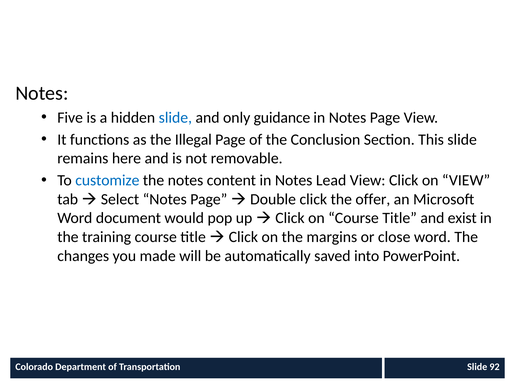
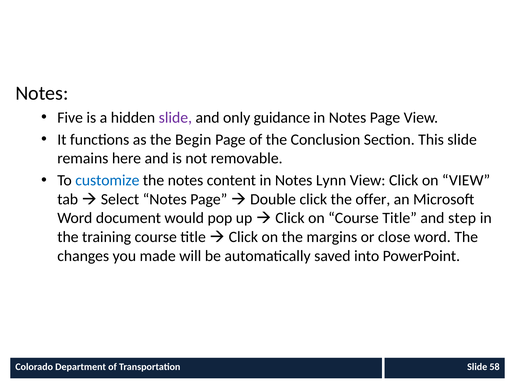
slide colour: blue -> purple (175, 118)
Illegal: Illegal -> Begin (193, 140)
Lead: Lead -> Lynn (331, 180)
exist: exist -> step (462, 218)
92: 92 -> 58 (495, 367)
